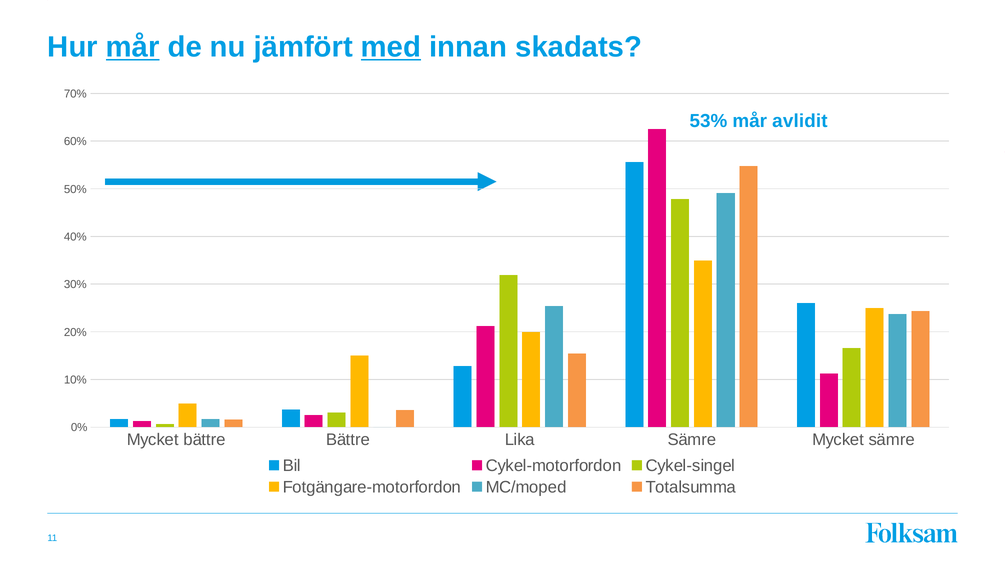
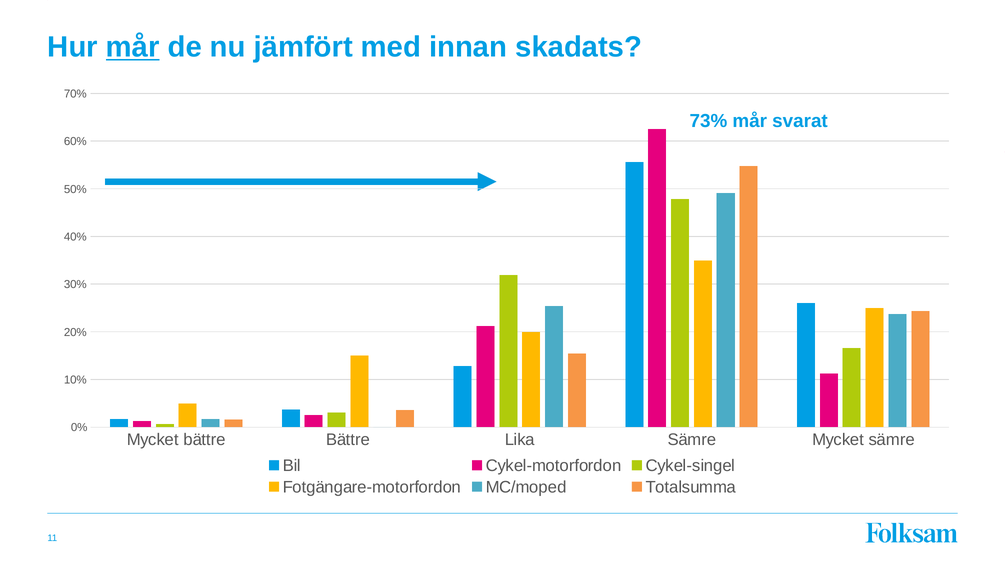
med underline: present -> none (391, 47)
53%: 53% -> 73% (708, 121)
avlidit: avlidit -> svarat (800, 121)
